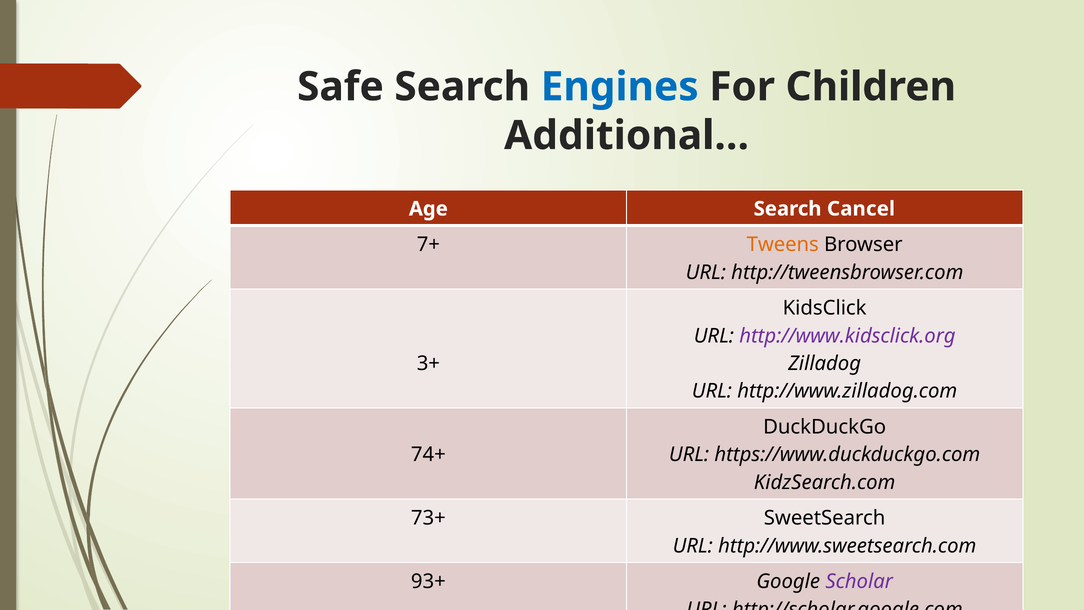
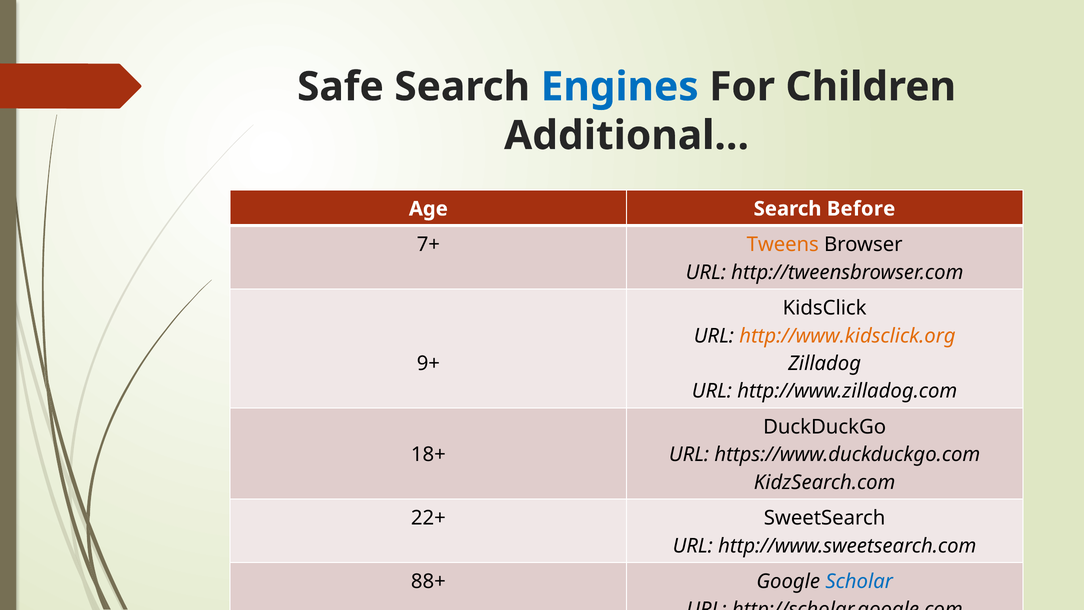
Cancel: Cancel -> Before (861, 209)
http://www.kidsclick.org colour: purple -> orange (847, 336)
3+: 3+ -> 9+ (428, 363)
74+: 74+ -> 18+ (428, 454)
73+: 73+ -> 22+ (428, 518)
93+: 93+ -> 88+ (428, 581)
Scholar colour: purple -> blue (859, 581)
